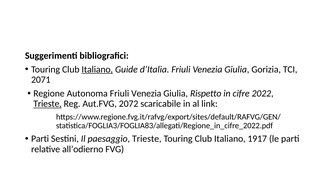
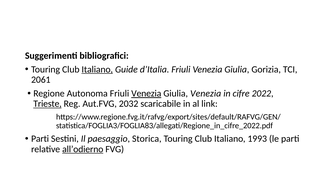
2071: 2071 -> 2061 (41, 79)
Venezia underline: none -> present (146, 93)
Giulia Rispetto: Rispetto -> Venezia (206, 93)
2072: 2072 -> 2032 (129, 104)
paesaggio Trieste: Trieste -> Storica (147, 138)
1917: 1917 -> 1993 (257, 138)
all’odierno underline: none -> present (83, 149)
